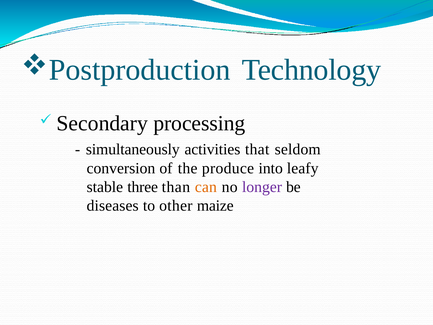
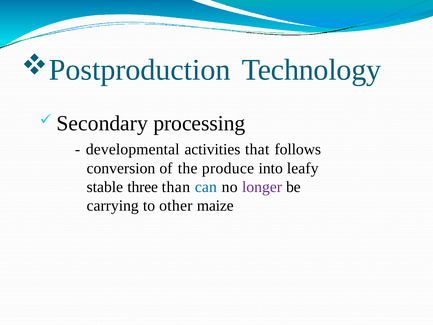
simultaneously: simultaneously -> developmental (133, 149)
seldom: seldom -> follows (298, 149)
can colour: orange -> blue (206, 187)
diseases: diseases -> carrying (113, 206)
